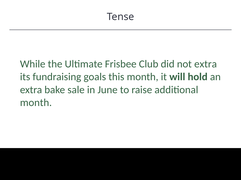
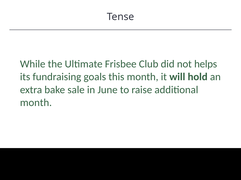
not extra: extra -> helps (206, 64)
